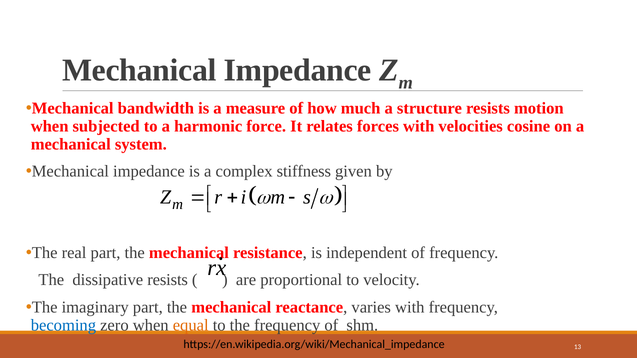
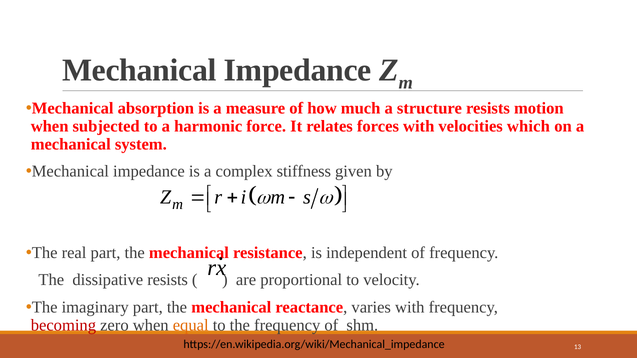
bandwidth: bandwidth -> absorption (156, 108)
cosine: cosine -> which (528, 126)
becoming colour: blue -> red (63, 325)
